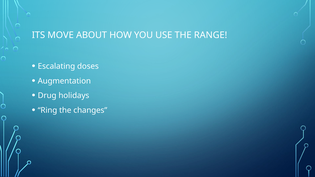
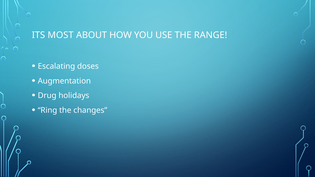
MOVE: MOVE -> MOST (61, 35)
